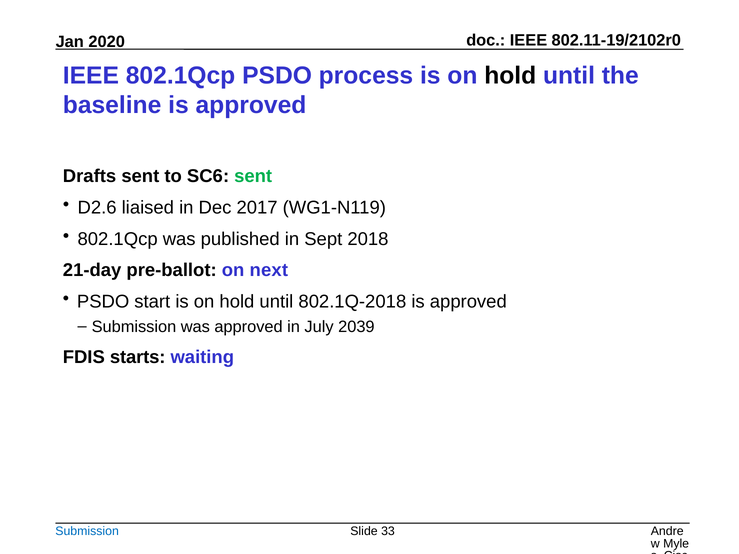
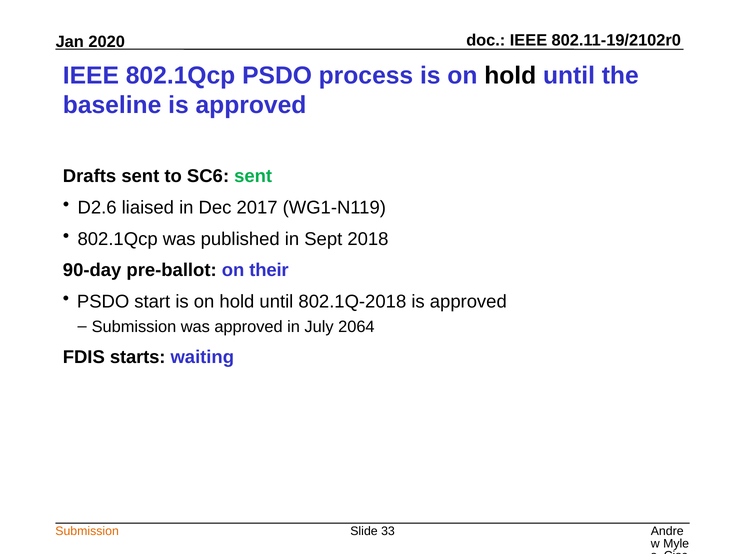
21-day: 21-day -> 90-day (92, 270)
next: next -> their (269, 270)
2039: 2039 -> 2064 (356, 327)
Submission colour: blue -> orange (87, 532)
